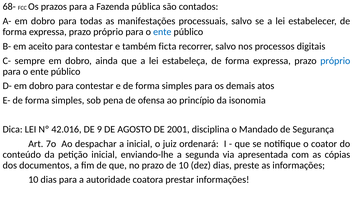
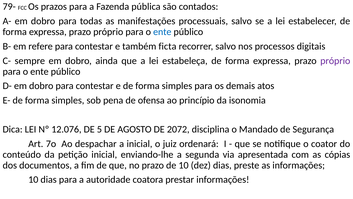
68-: 68- -> 79- (9, 7)
aceito: aceito -> refere (41, 46)
próprio colour: blue -> purple (335, 61)
42.016: 42.016 -> 12.076 (66, 129)
9: 9 -> 5 (99, 129)
2001: 2001 -> 2072 (178, 129)
